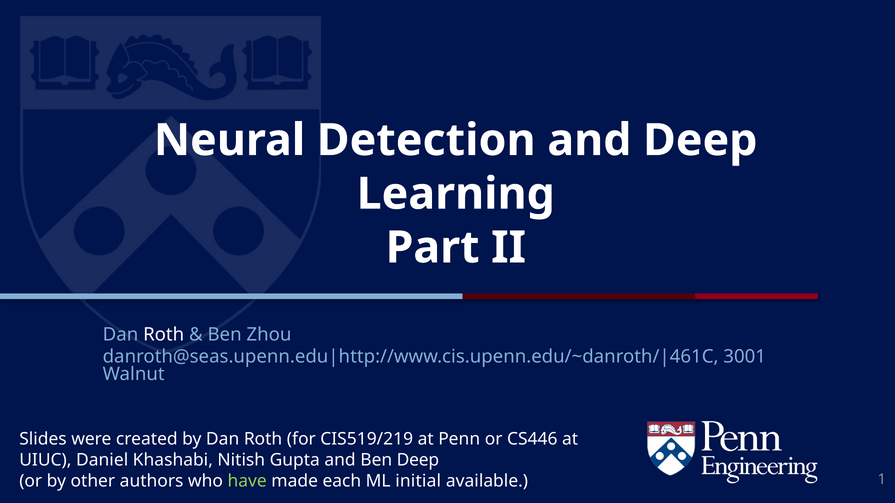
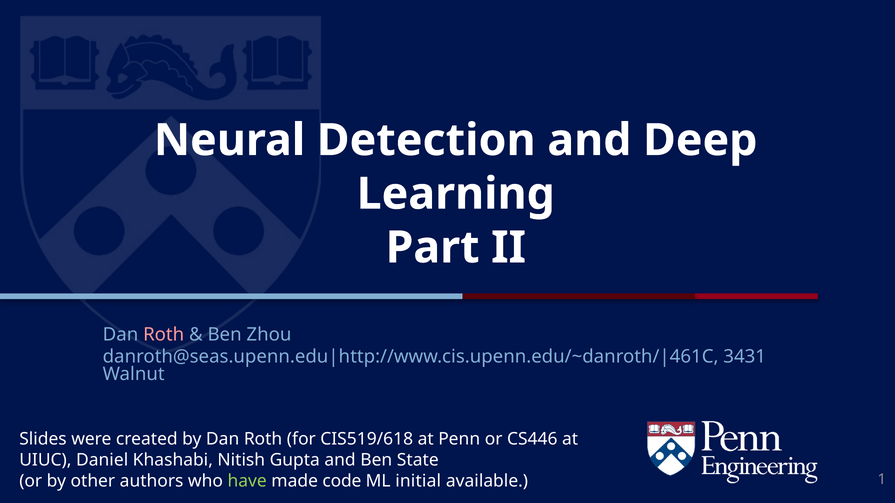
Roth colour: white -> pink (164, 335)
3001: 3001 -> 3431 (745, 357)
CIS519/219: CIS519/219 -> CIS519/618 (367, 440)
Ben Deep: Deep -> State (418, 460)
each: each -> code (342, 481)
